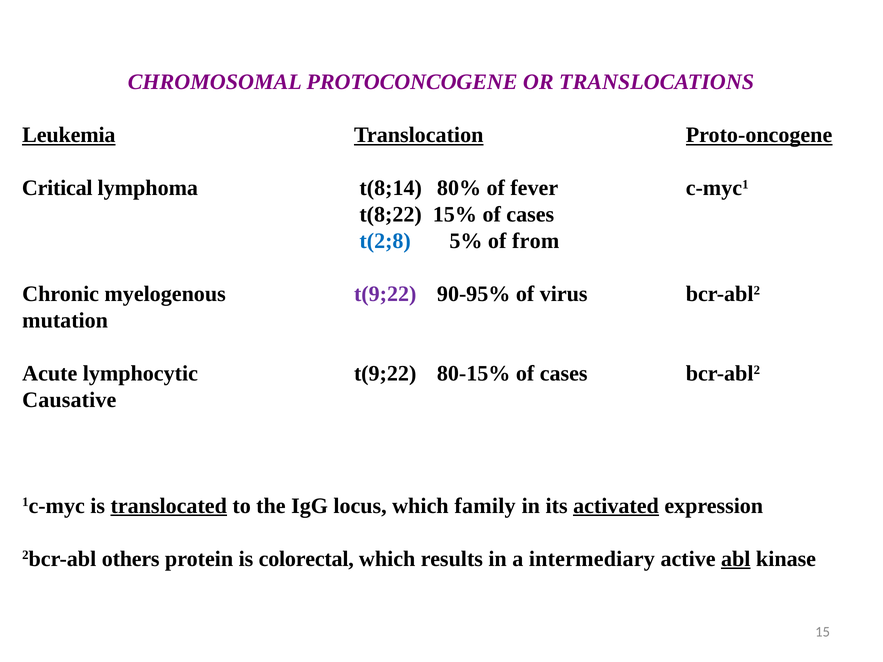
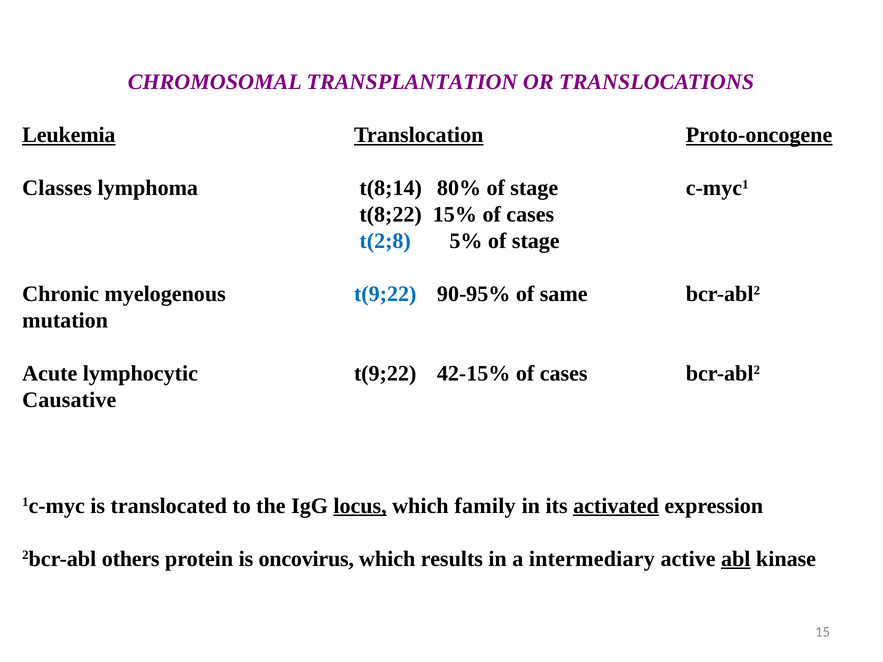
PROTOCONCOGENE: PROTOCONCOGENE -> TRANSPLANTATION (412, 82)
Critical: Critical -> Classes (57, 188)
80% of fever: fever -> stage (534, 188)
5% of from: from -> stage (536, 241)
t(9;22 colour: purple -> blue (385, 294)
virus: virus -> same (564, 294)
80-15%: 80-15% -> 42-15% (474, 374)
translocated underline: present -> none (169, 506)
locus underline: none -> present (360, 506)
colorectal: colorectal -> oncovirus (306, 559)
